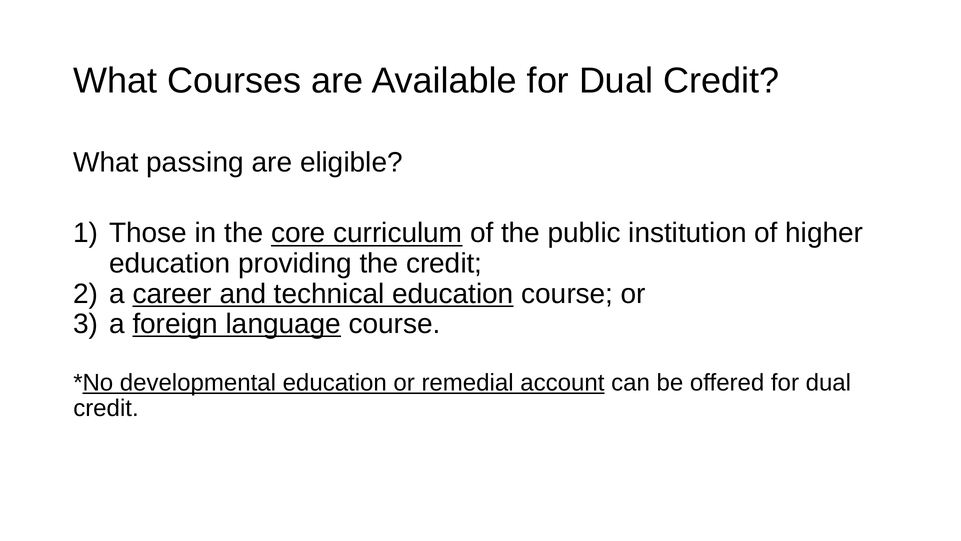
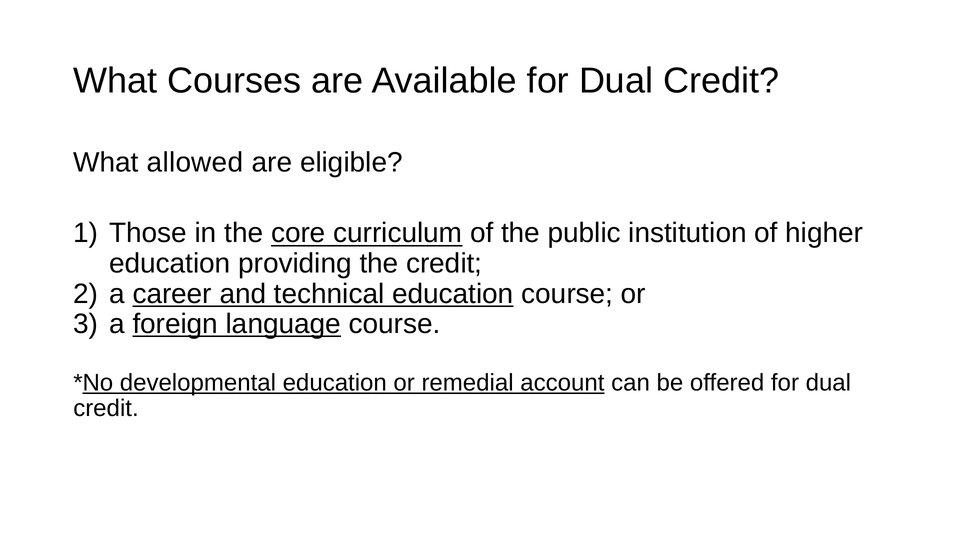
passing: passing -> allowed (195, 162)
